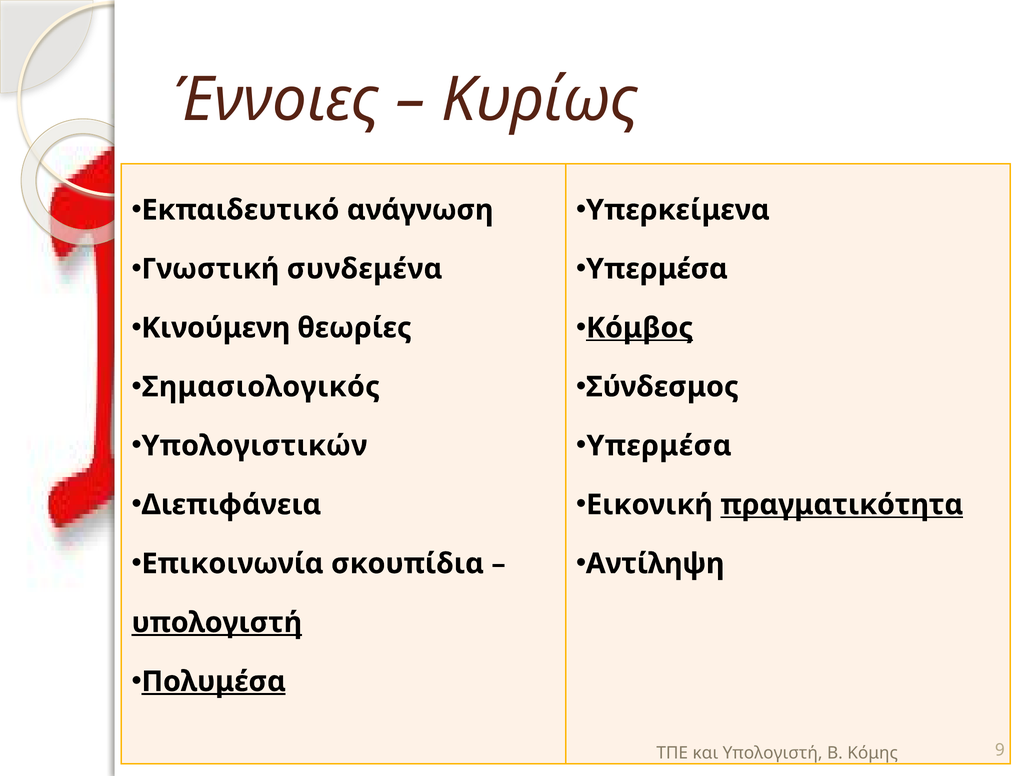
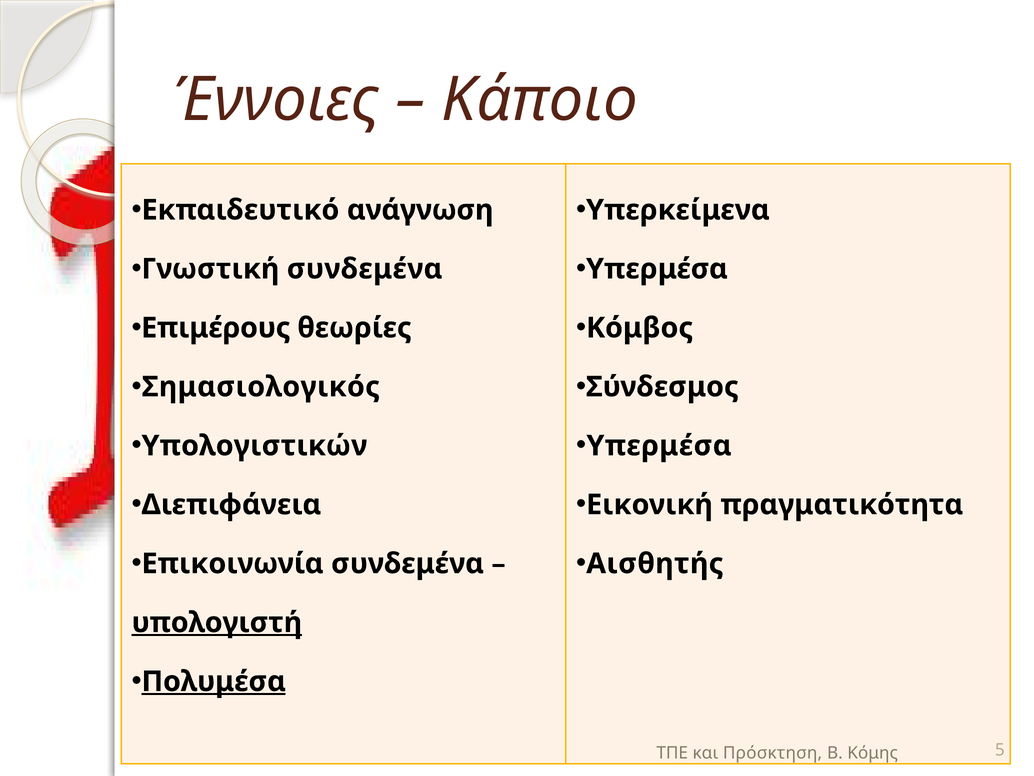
Κυρίως: Κυρίως -> Κάποιο (540, 100)
Κινούμενη: Κινούμενη -> Επιμέρους (216, 328)
Κόμβος underline: present -> none (640, 328)
πραγματικότητα underline: present -> none (842, 504)
Επικοινωνία σκουπίδια: σκουπίδια -> συνδεμένα (408, 563)
Αντίληψη: Αντίληψη -> Αισθητής (655, 563)
και Υπολογιστή: Υπολογιστή -> Πρόσκτηση (773, 753)
9: 9 -> 5 (1000, 750)
